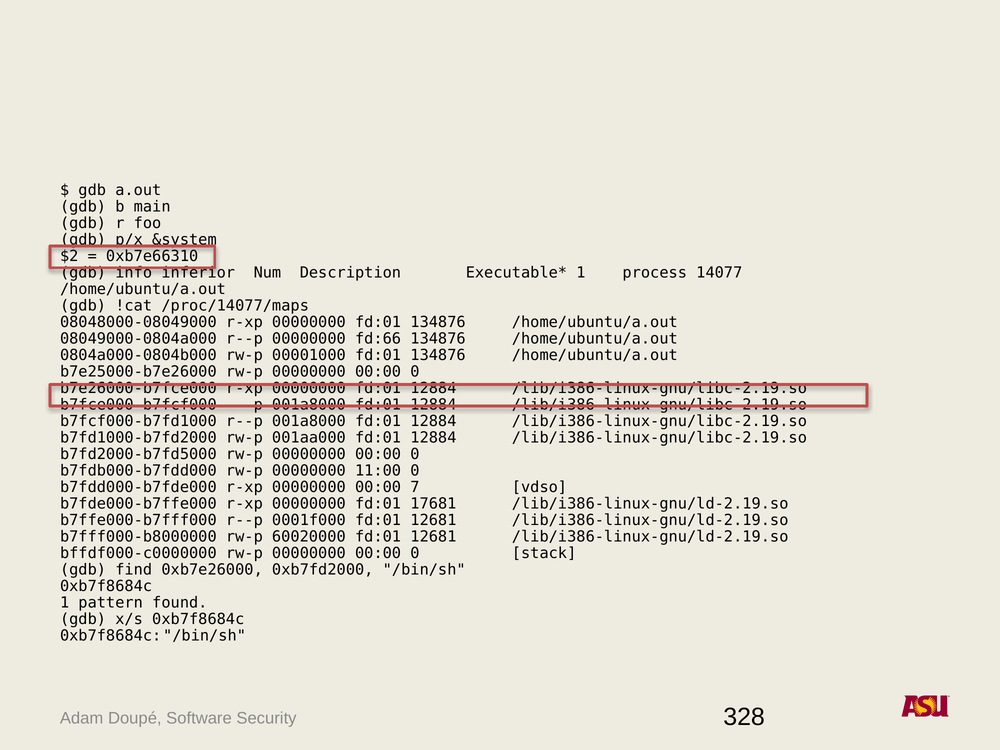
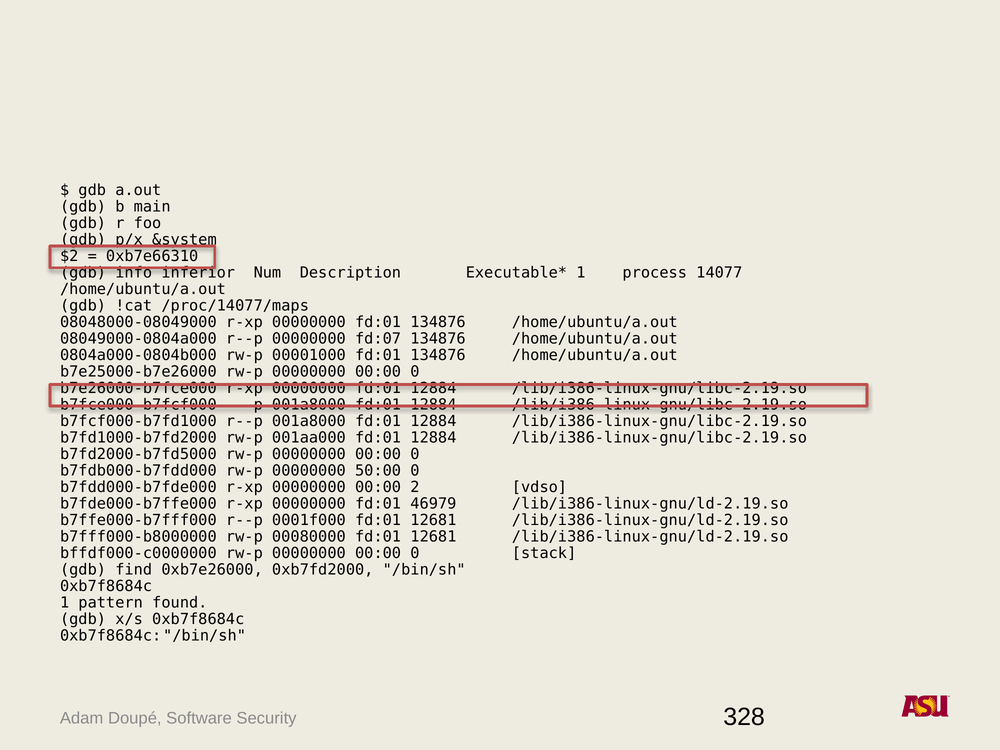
fd:66: fd:66 -> fd:07 (378, 339)
11:00: 11:00 -> 50:00 (378, 471)
7: 7 -> 2 (415, 487)
17681: 17681 -> 46979 (433, 504)
60020000: 60020000 -> 00080000 (309, 537)
